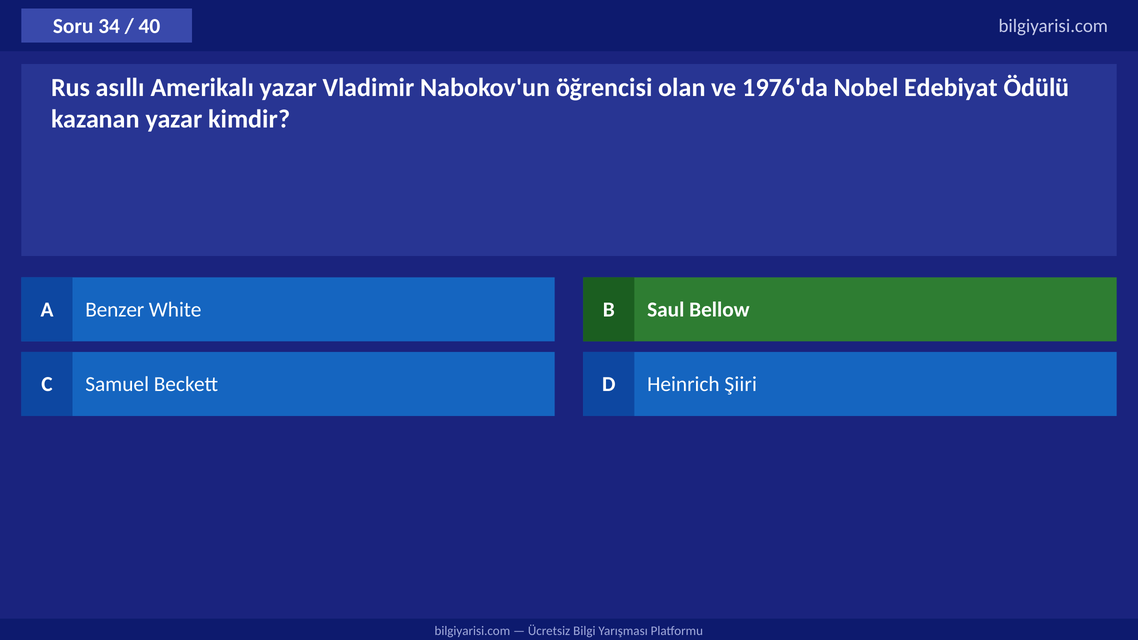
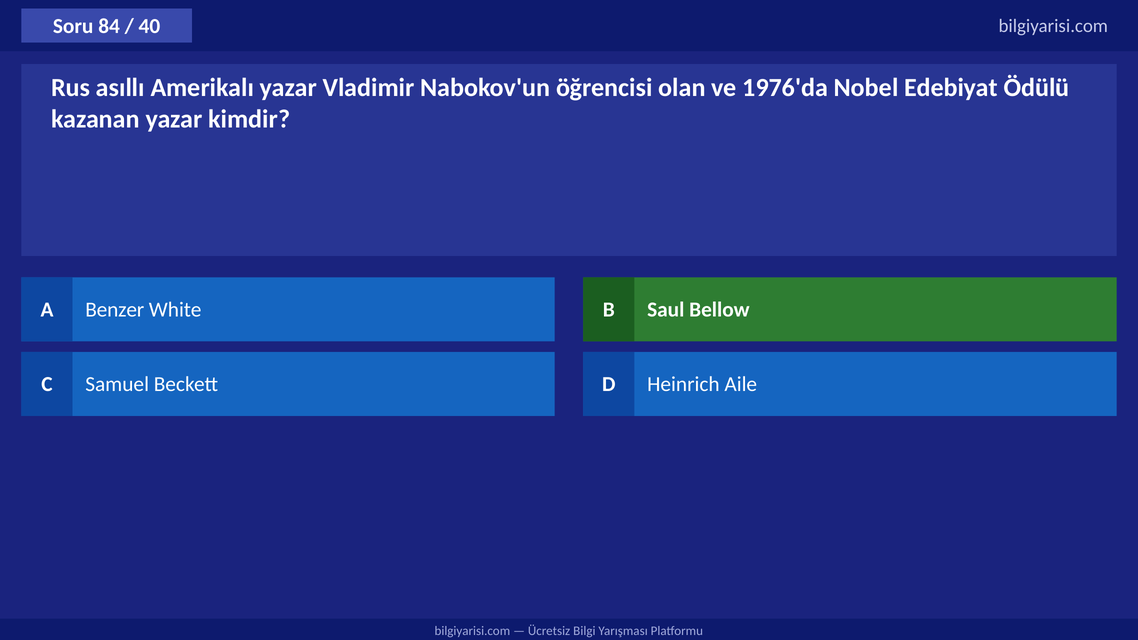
34: 34 -> 84 (109, 26)
Şiiri: Şiiri -> Aile (741, 384)
